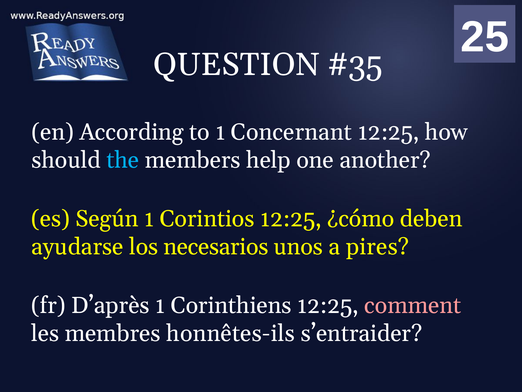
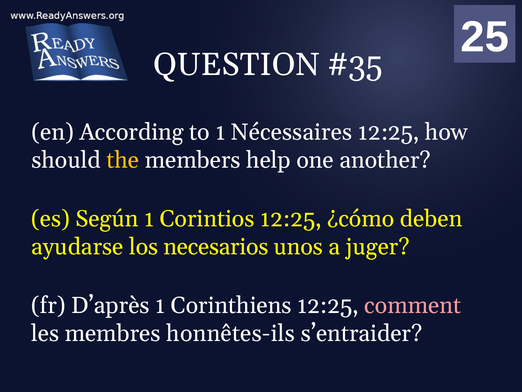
Concernant: Concernant -> Nécessaires (291, 132)
the colour: light blue -> yellow (123, 160)
pires: pires -> juger (378, 246)
